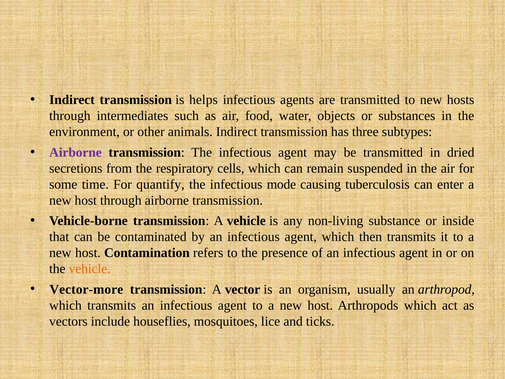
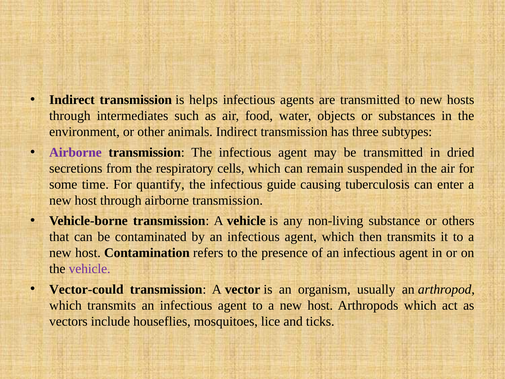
mode: mode -> guide (281, 184)
inside: inside -> others (458, 221)
vehicle colour: orange -> purple (90, 269)
Vector-more: Vector-more -> Vector-could (86, 289)
